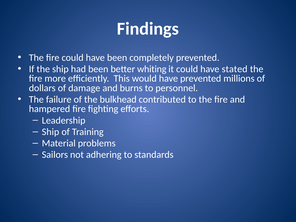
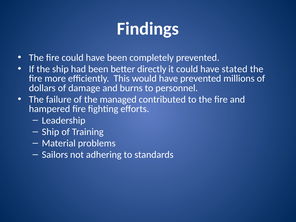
whiting: whiting -> directly (152, 69)
bulkhead: bulkhead -> managed (118, 99)
